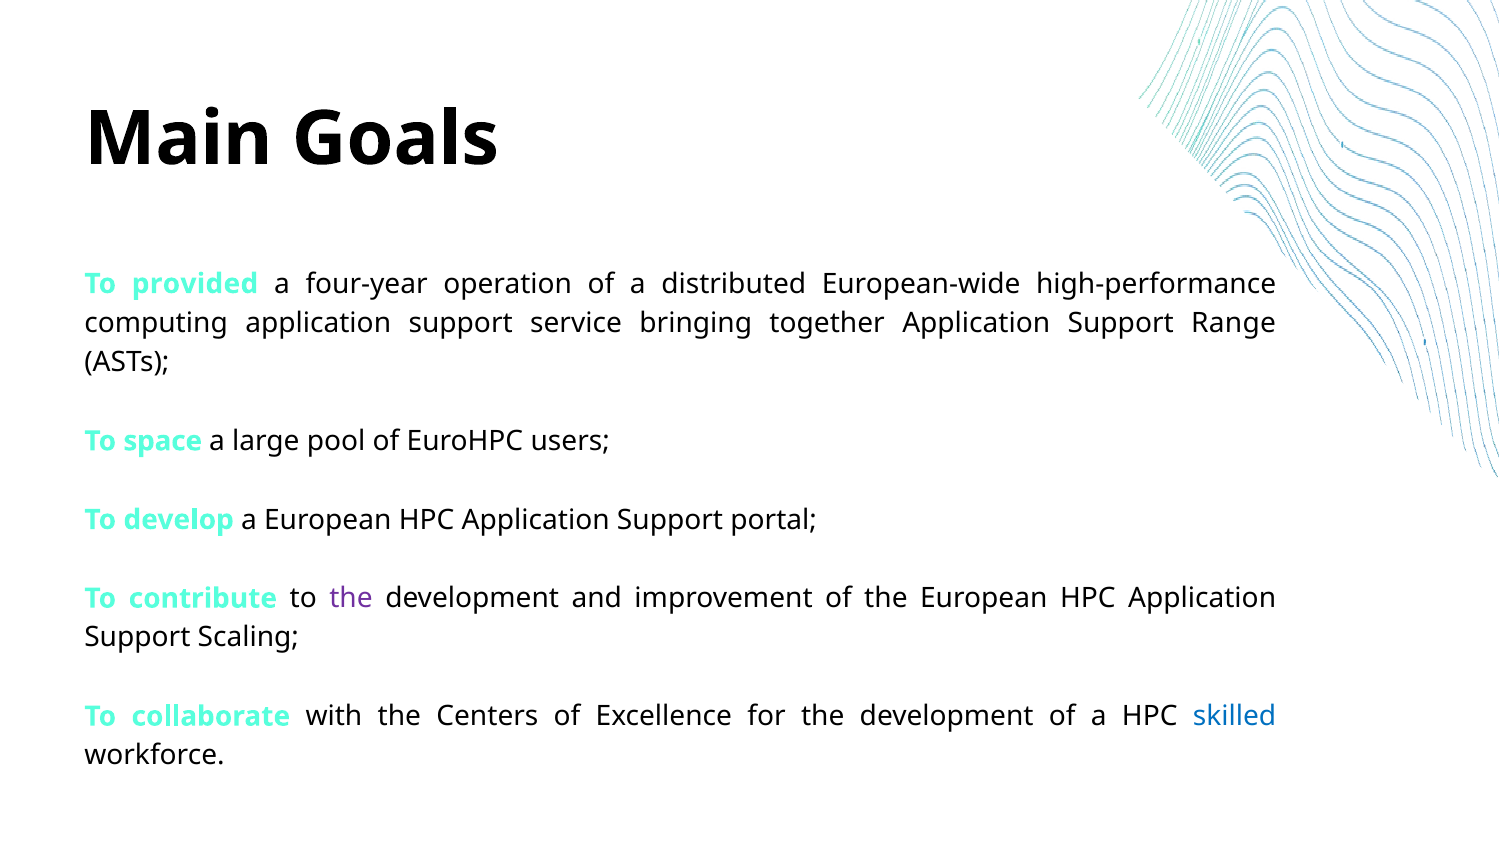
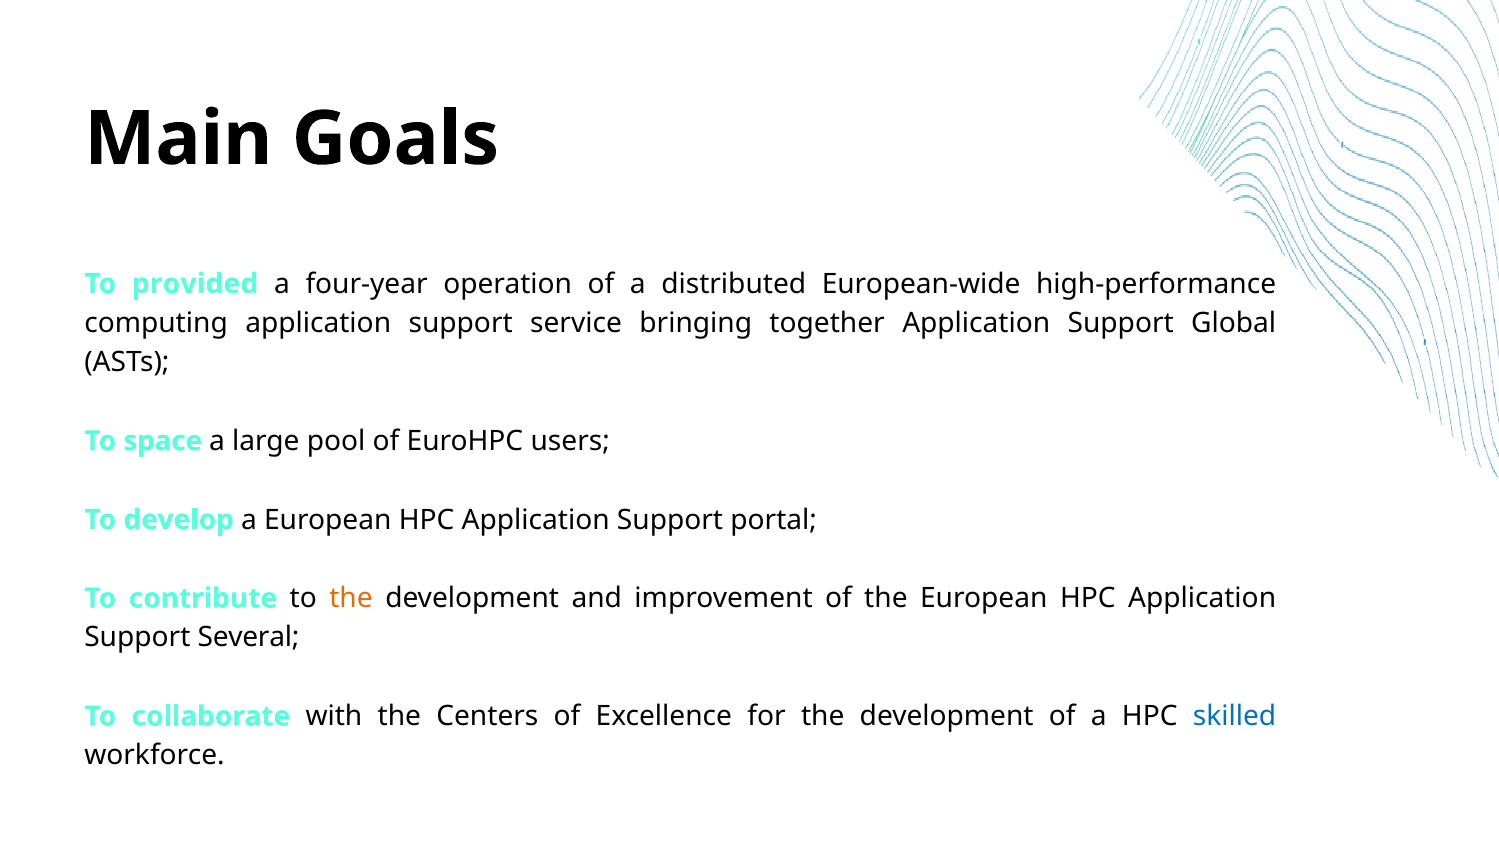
Range: Range -> Global (1234, 323)
the colour: purple -> orange (351, 599)
Scaling: Scaling -> Several (249, 638)
